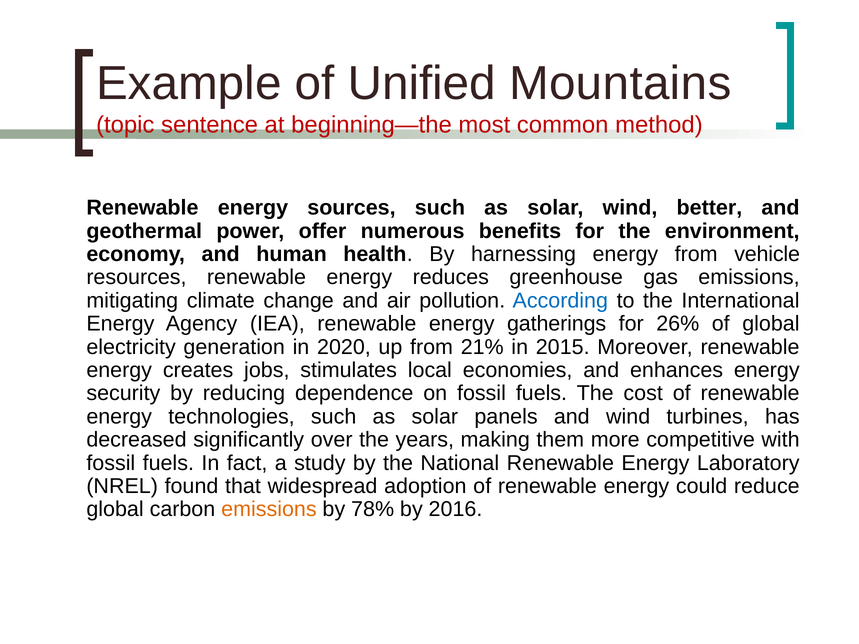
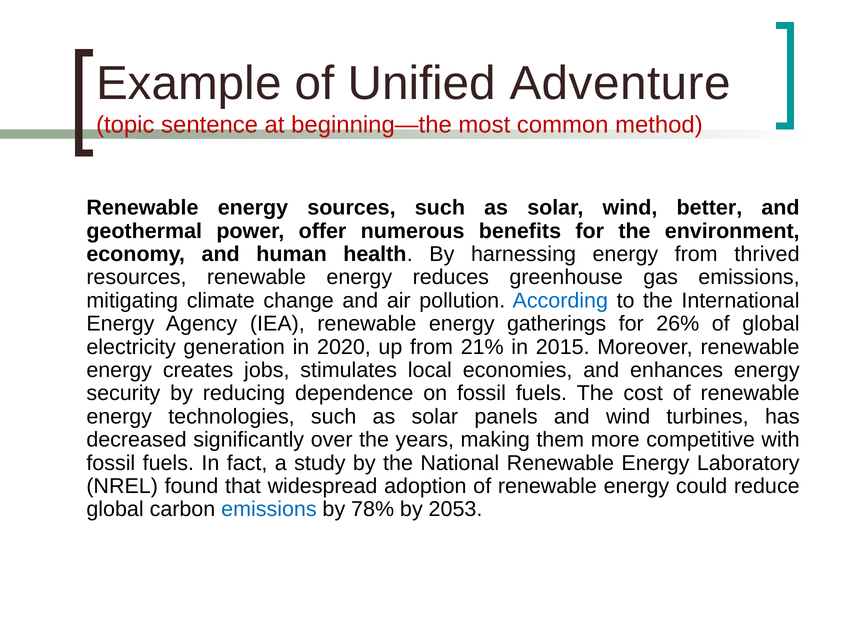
Mountains: Mountains -> Adventure (620, 84)
vehicle: vehicle -> thrived (767, 254)
emissions colour: orange -> blue (269, 509)
2016: 2016 -> 2053 (455, 509)
